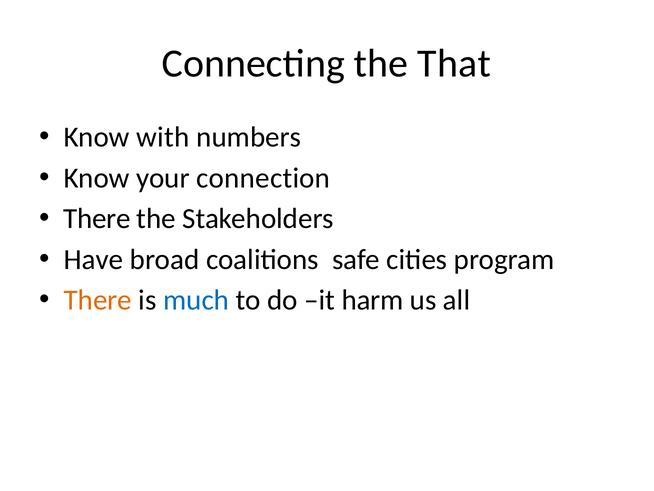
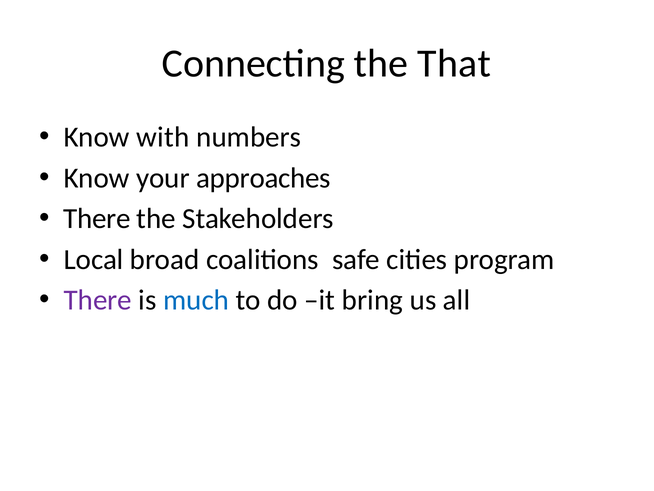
connection: connection -> approaches (264, 178)
Have: Have -> Local (94, 259)
There colour: orange -> purple (98, 300)
harm: harm -> bring (372, 300)
